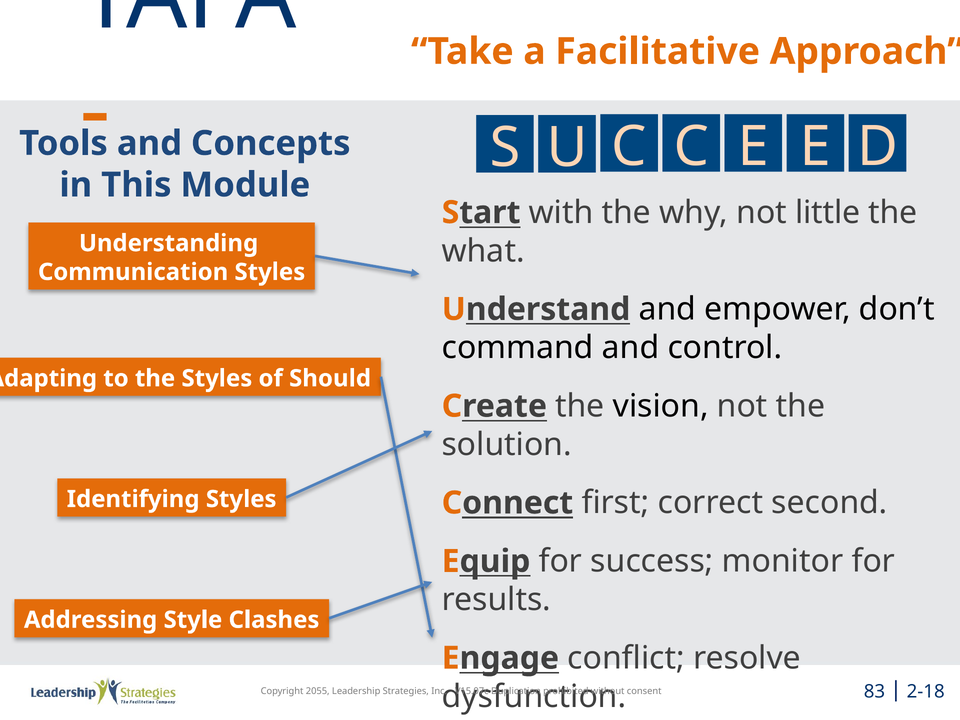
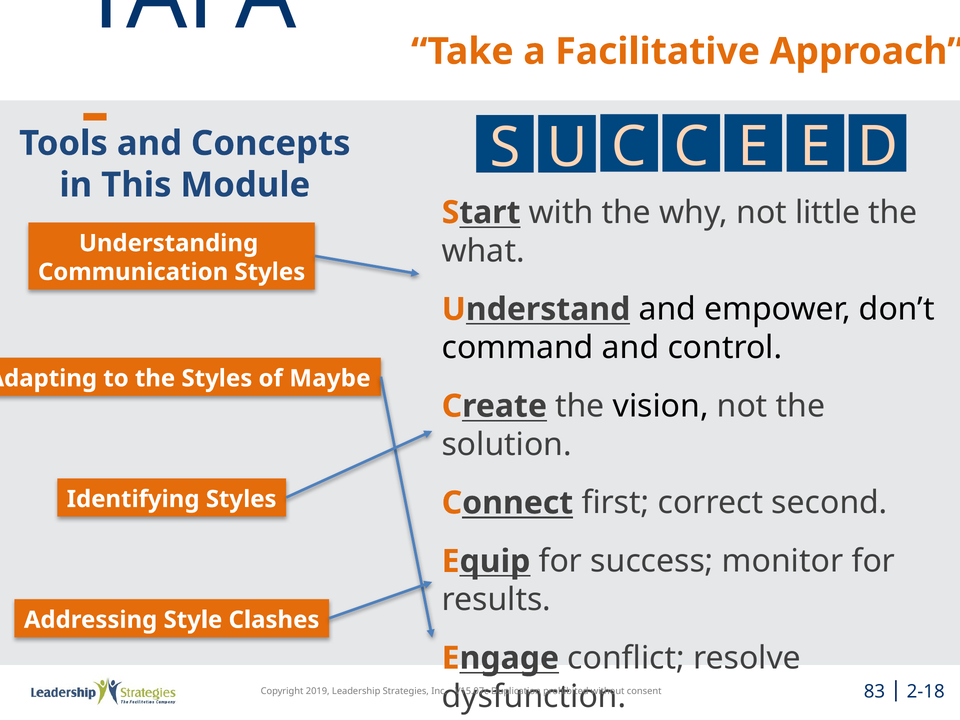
Should: Should -> Maybe (330, 378)
2055: 2055 -> 2019 (318, 691)
